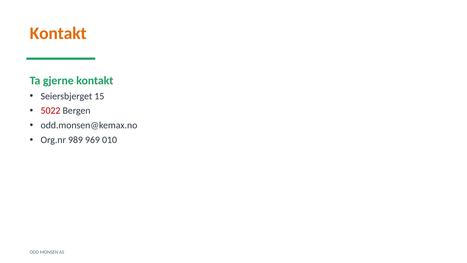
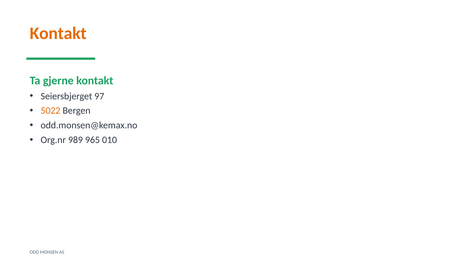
15: 15 -> 97 (99, 96)
5022 colour: red -> orange (51, 111)
969: 969 -> 965 (93, 140)
